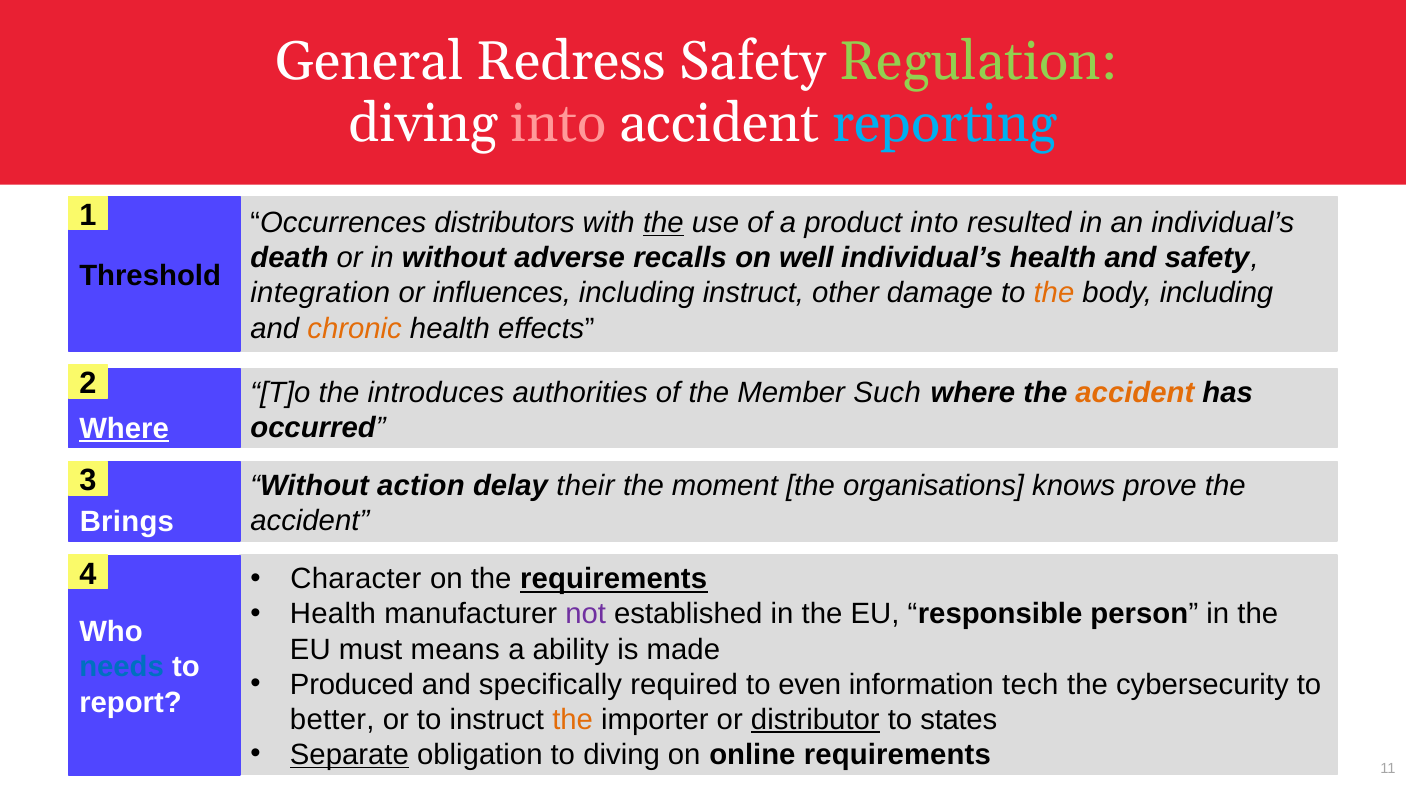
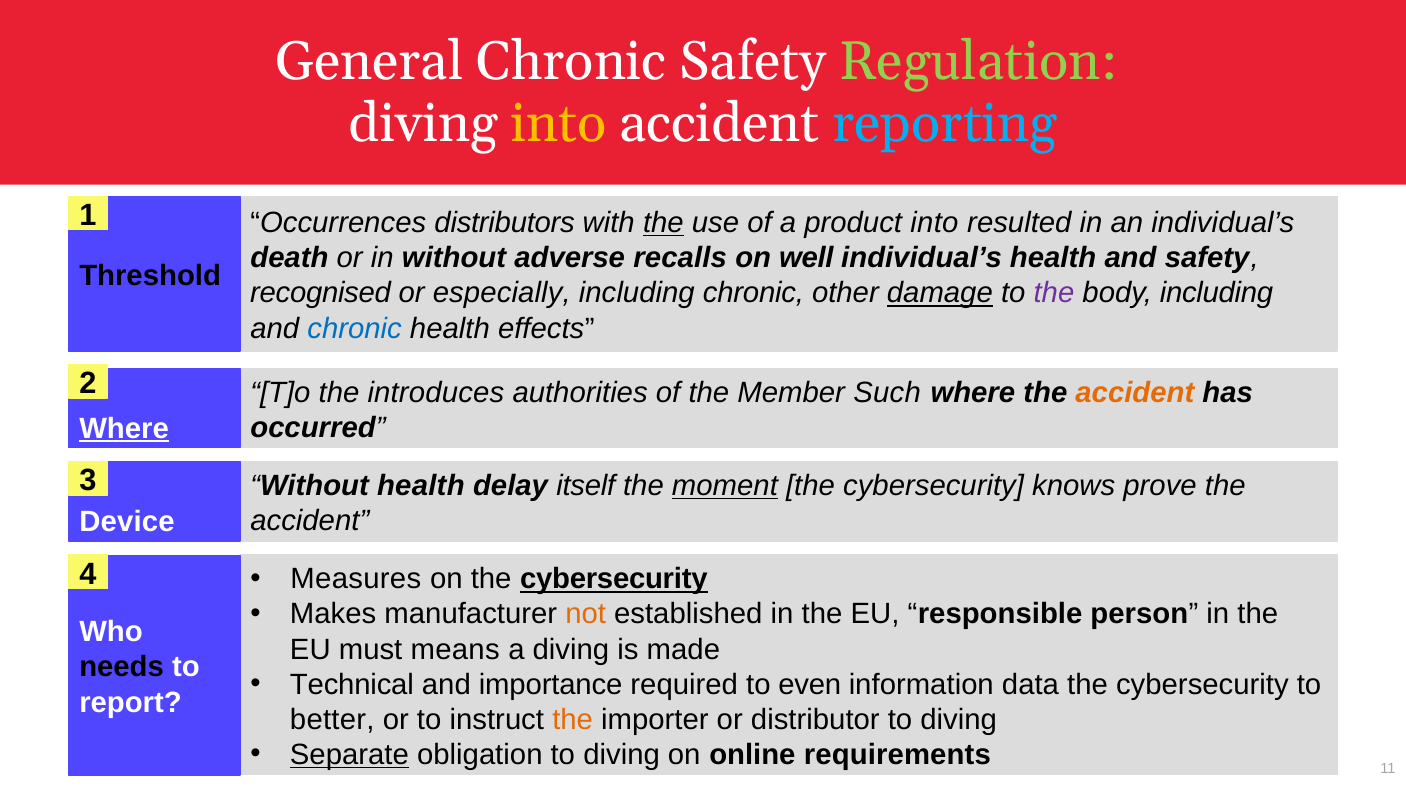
General Redress: Redress -> Chronic (571, 62)
into colour: pink -> yellow (558, 124)
integration: integration -> recognised (321, 293)
influences: influences -> especially (502, 293)
including instruct: instruct -> chronic (753, 293)
damage underline: none -> present (940, 293)
the colour: orange -> purple (1054, 293)
chronic colour: orange -> blue (355, 328)
Without action: action -> health (421, 486)
their: their -> itself (586, 486)
moment underline: none -> present (725, 486)
organisations: organisations -> cybersecurity (934, 486)
Brings: Brings -> Device (127, 522)
Character: Character -> Measures (356, 579)
on the requirements: requirements -> cybersecurity (614, 579)
Health: Health -> Makes (333, 614)
not colour: purple -> orange (586, 614)
a ability: ability -> diving (571, 649)
needs colour: blue -> black (122, 667)
Produced: Produced -> Technical (352, 684)
specifically: specifically -> importance (551, 684)
tech: tech -> data (1031, 684)
distributor underline: present -> none (815, 720)
states: states -> diving (959, 720)
